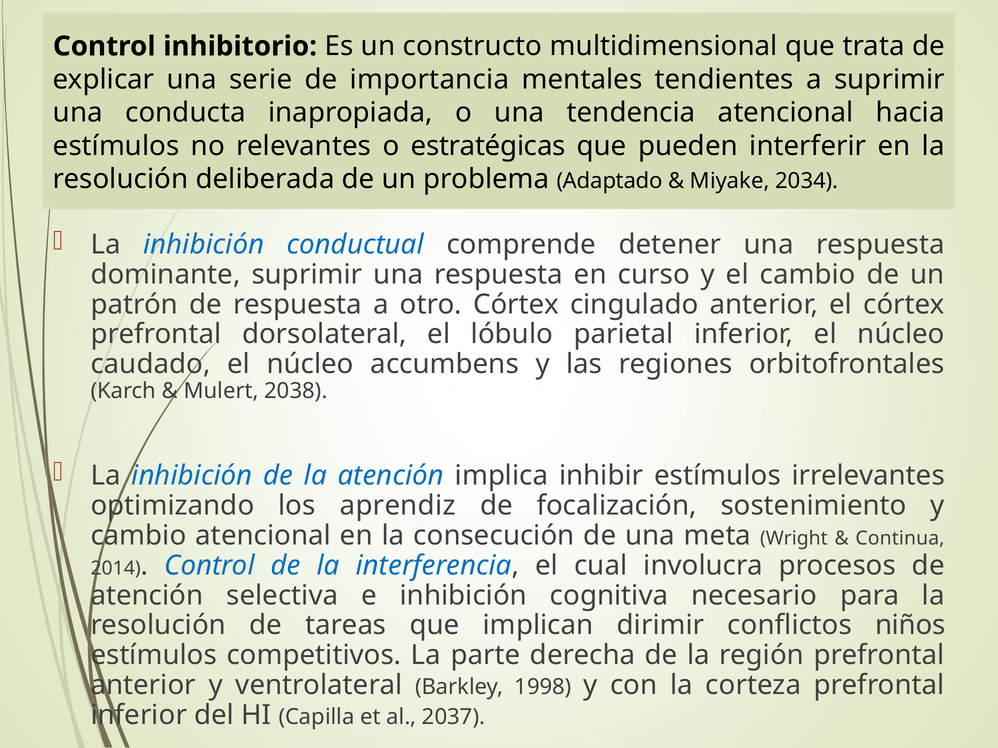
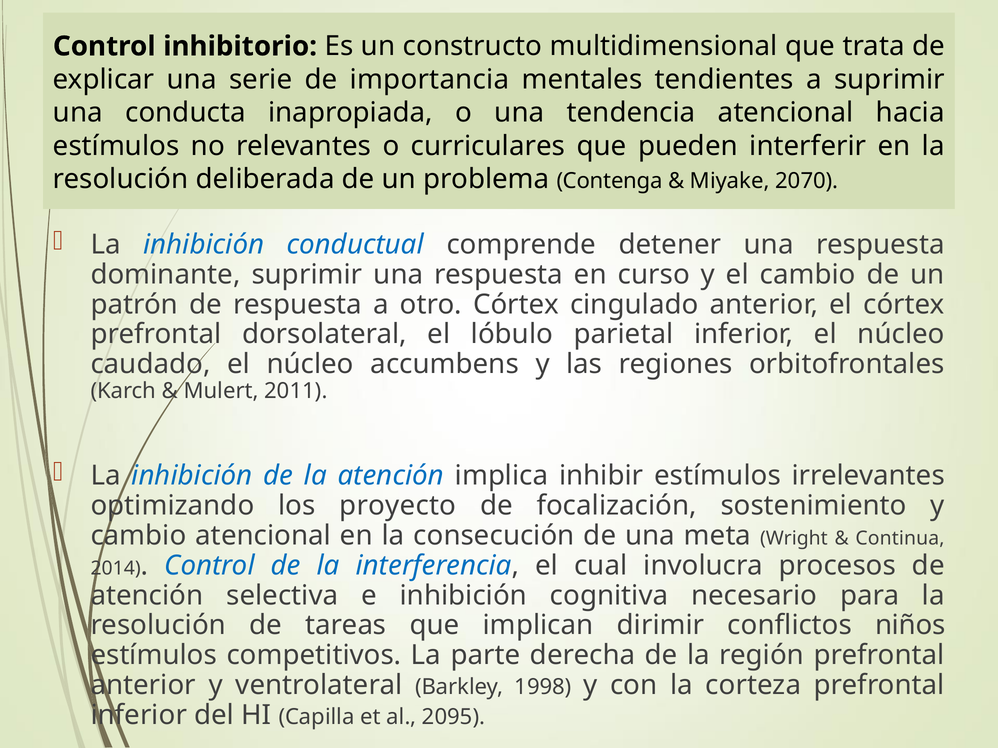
estratégicas: estratégicas -> curriculares (488, 146)
Adaptado: Adaptado -> Contenga (610, 181)
2034: 2034 -> 2070 (807, 181)
2038: 2038 -> 2011 (296, 391)
aprendiz: aprendiz -> proyecto (398, 506)
2037: 2037 -> 2095 (454, 717)
